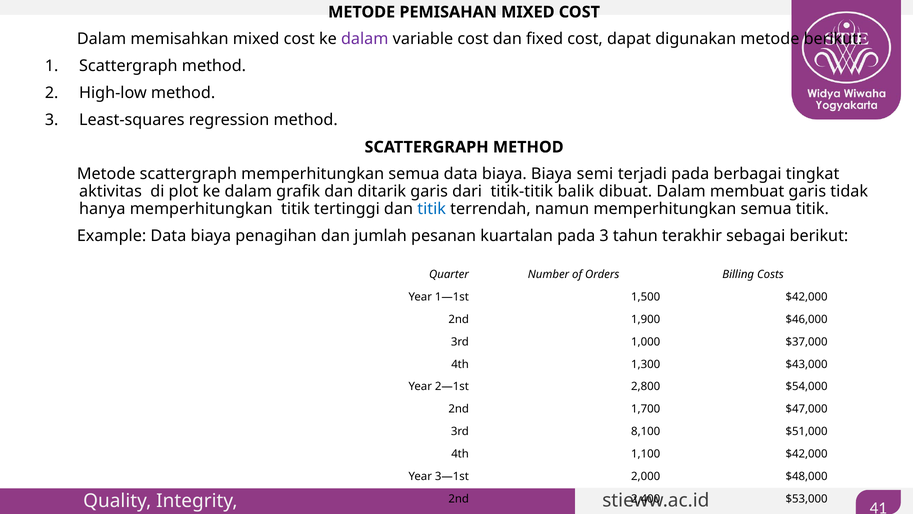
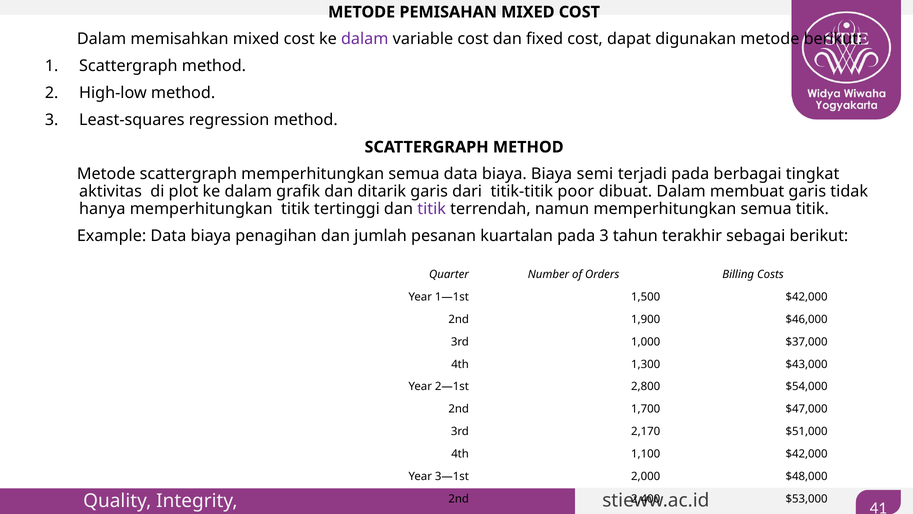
balik: balik -> poor (576, 191)
titik colour: blue -> purple (432, 209)
8,100: 8,100 -> 2,170 (646, 431)
